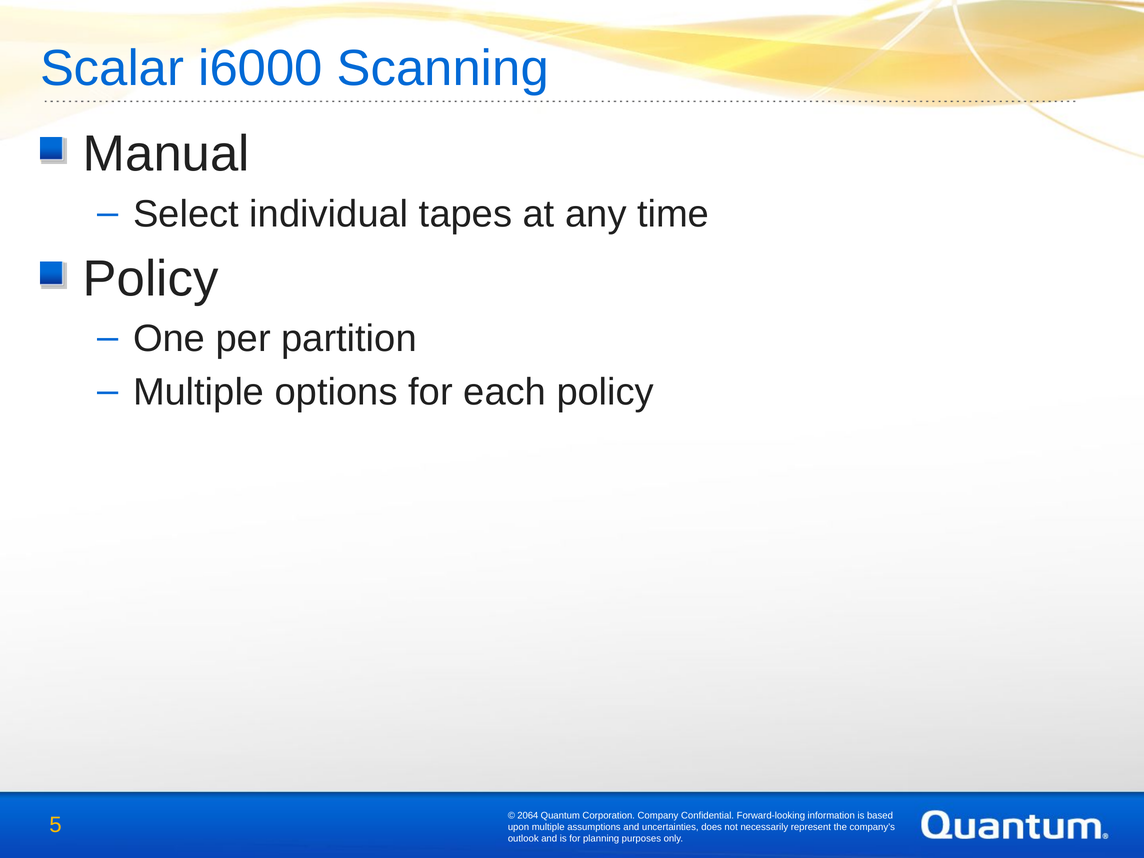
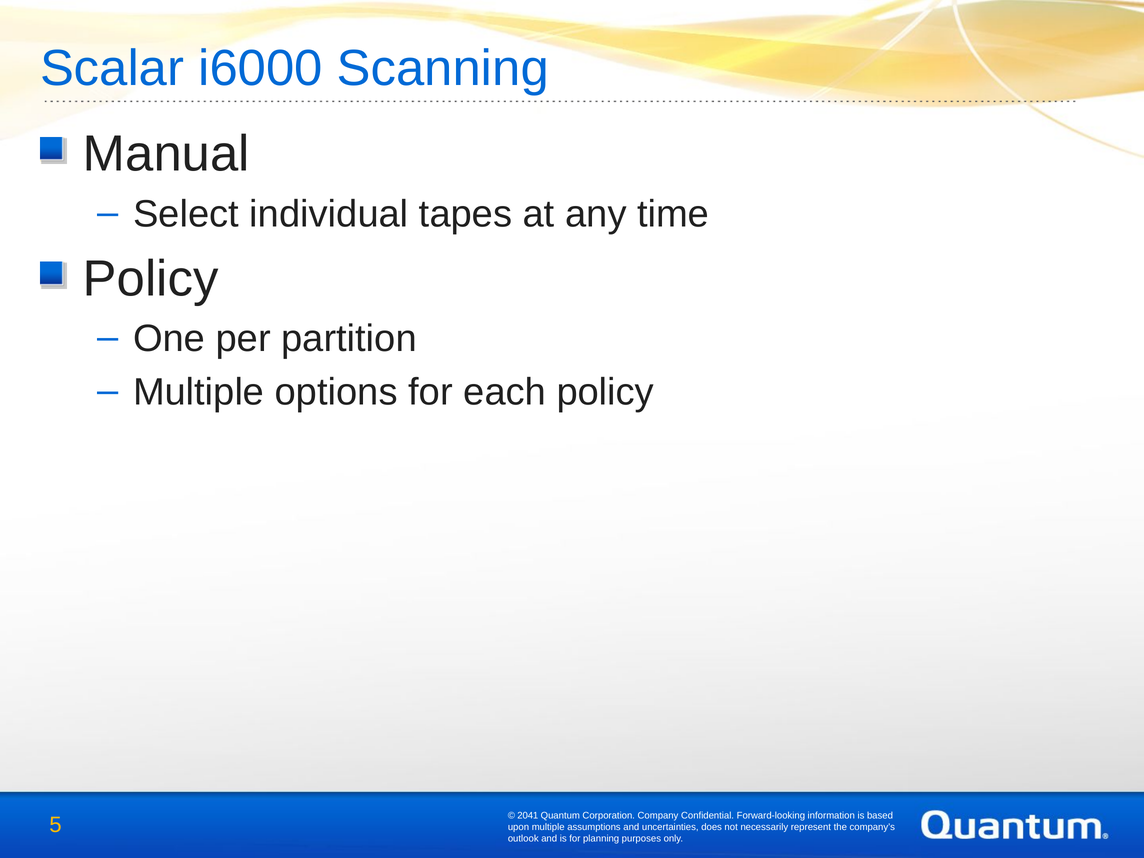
2064: 2064 -> 2041 (528, 816)
